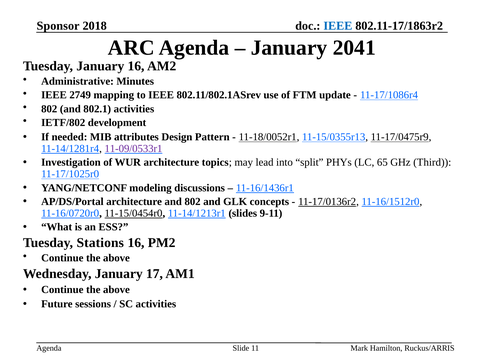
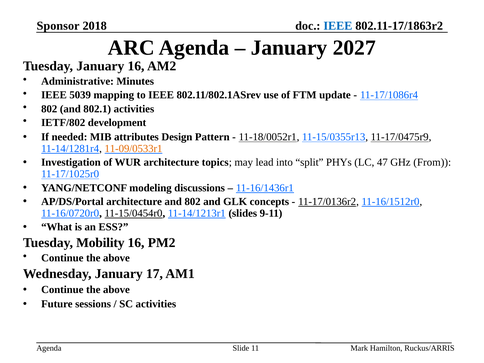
2041: 2041 -> 2027 (354, 48)
2749: 2749 -> 5039 (80, 95)
11-09/0533r1 colour: purple -> orange (133, 149)
65: 65 -> 47 (382, 162)
Third: Third -> From (432, 162)
Stations: Stations -> Mobility (100, 243)
